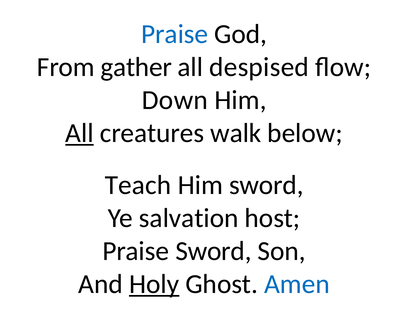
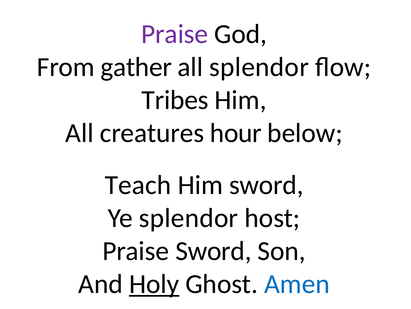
Praise colour: blue -> purple (175, 34)
all despised: despised -> splendor (259, 67)
Down: Down -> Tribes (175, 100)
All underline: present -> none (79, 133)
walk: walk -> hour (236, 133)
Ye salvation: salvation -> splendor (189, 218)
